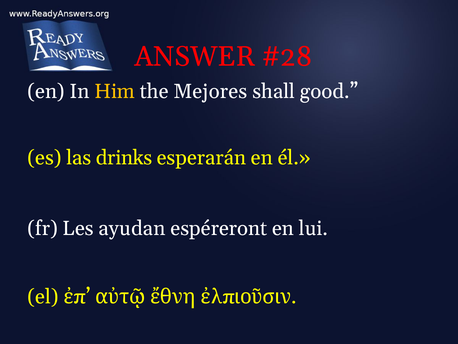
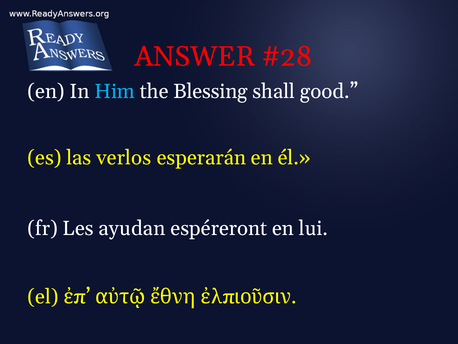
Him colour: yellow -> light blue (115, 91)
Mejores: Mejores -> Blessing (211, 91)
drinks: drinks -> verlos (124, 158)
